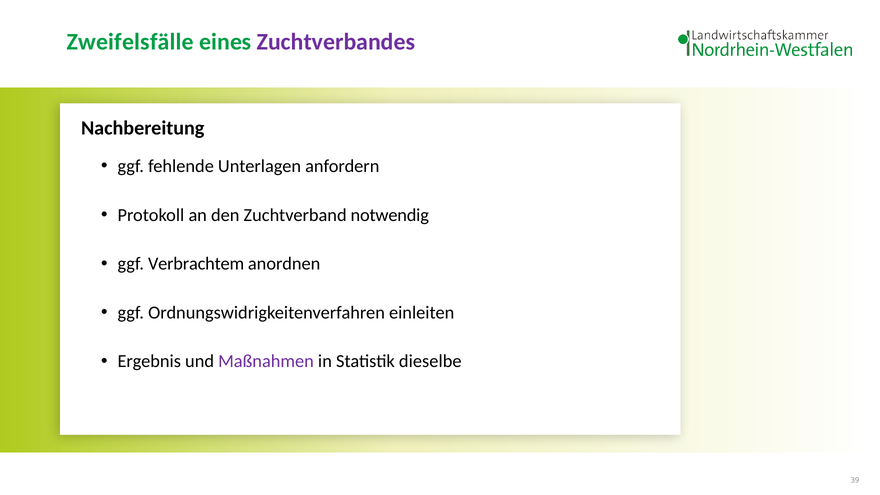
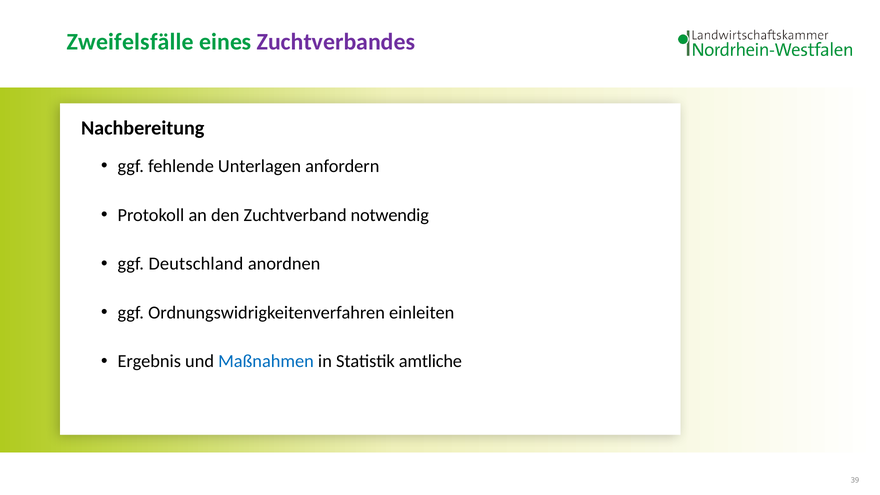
Verbrachtem: Verbrachtem -> Deutschland (196, 264)
Maßnahmen colour: purple -> blue (266, 361)
dieselbe: dieselbe -> amtliche (430, 361)
